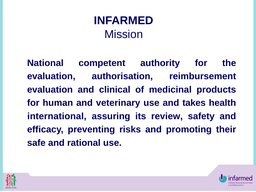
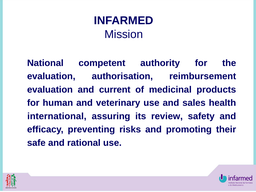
clinical: clinical -> current (115, 90)
takes: takes -> sales (194, 103)
